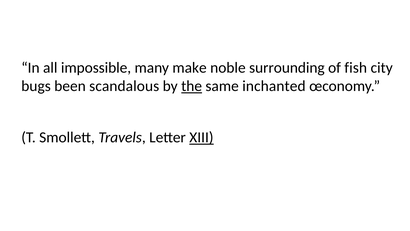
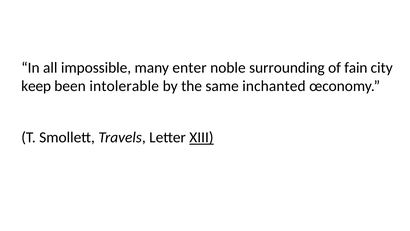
make: make -> enter (190, 68)
fish: fish -> fain (356, 68)
bugs: bugs -> keep (36, 86)
scandalous: scandalous -> intolerable (124, 86)
the underline: present -> none (192, 86)
